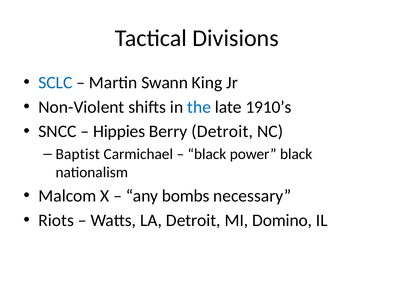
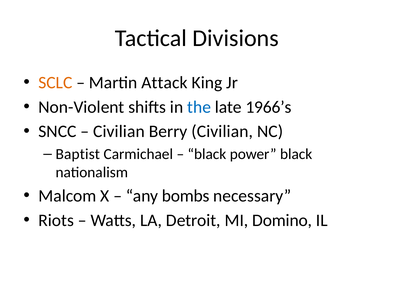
SCLC colour: blue -> orange (55, 83)
Swann: Swann -> Attack (164, 83)
1910’s: 1910’s -> 1966’s (268, 107)
Hippies: Hippies -> Civilian (119, 132)
Berry Detroit: Detroit -> Civilian (222, 132)
